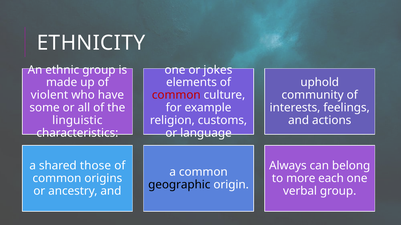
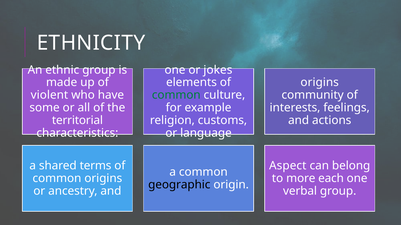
uphold: uphold -> origins (320, 83)
common colour: red -> green (176, 95)
linguistic: linguistic -> territorial (77, 121)
those: those -> terms (96, 166)
Always: Always -> Aspect (288, 166)
